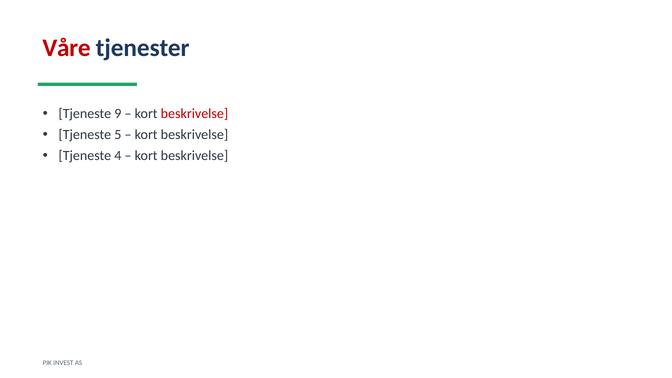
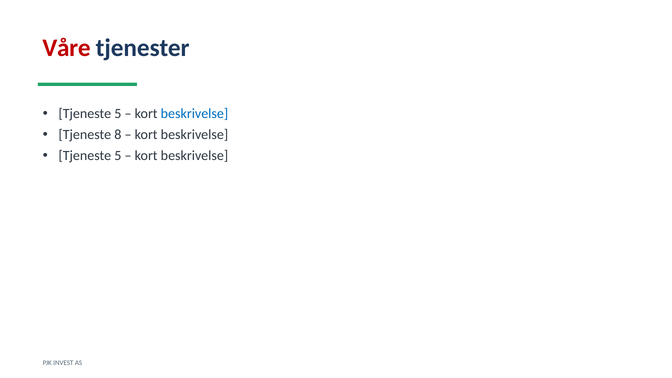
9: 9 -> 5 (118, 114)
beskrivelse colour: red -> blue (194, 114)
5: 5 -> 8 (118, 135)
4: 4 -> 5 (118, 156)
